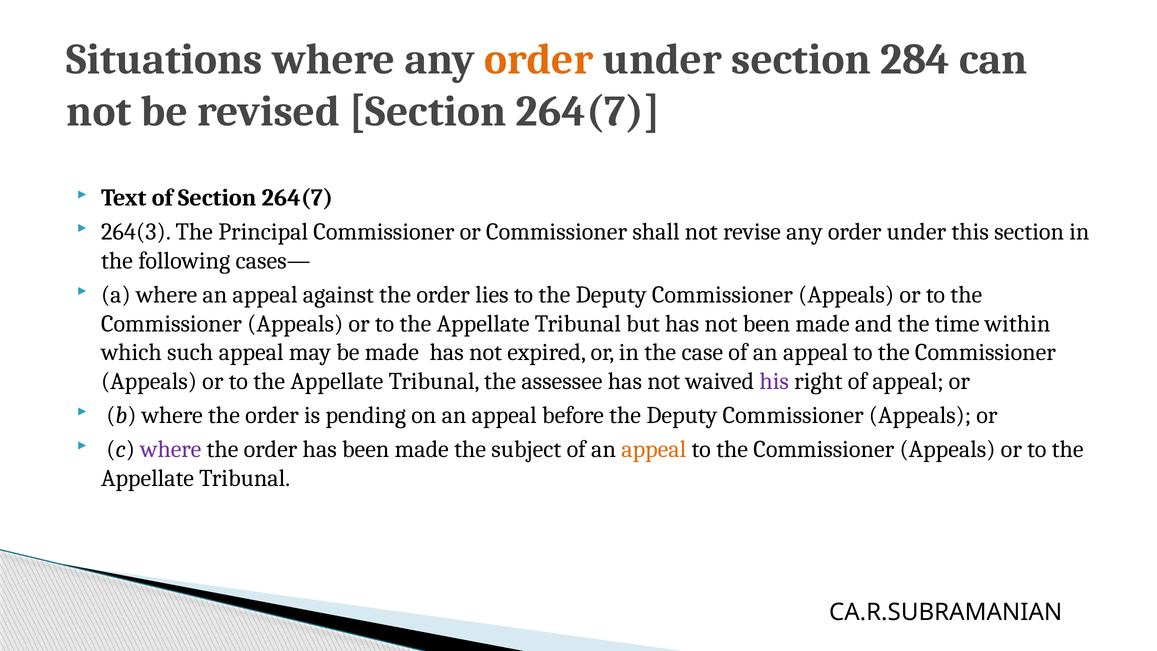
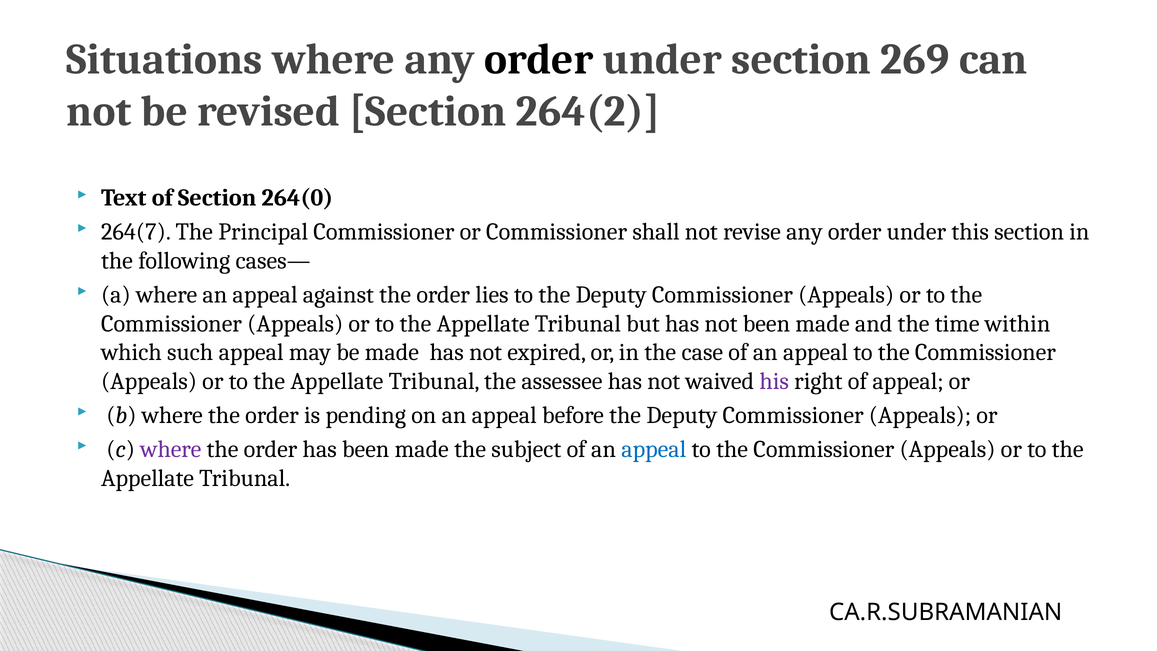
order colour: orange -> black (539, 59)
284: 284 -> 269 (915, 59)
revised Section 264(7: 264(7 -> 264(2 (588, 111)
of Section 264(7: 264(7 -> 264(0 (297, 198)
264(3: 264(3 -> 264(7 (136, 232)
appeal colour: orange -> blue (654, 449)
